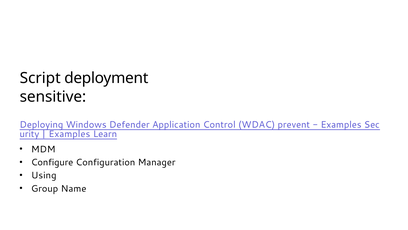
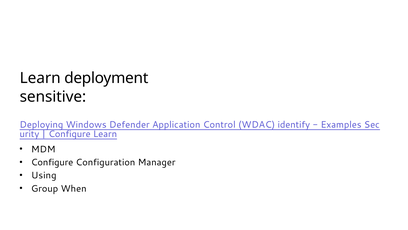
Script: Script -> Learn (40, 78)
prevent: prevent -> identify (294, 125)
Examples: Examples -> Configure (69, 134)
Name: Name -> When (74, 188)
